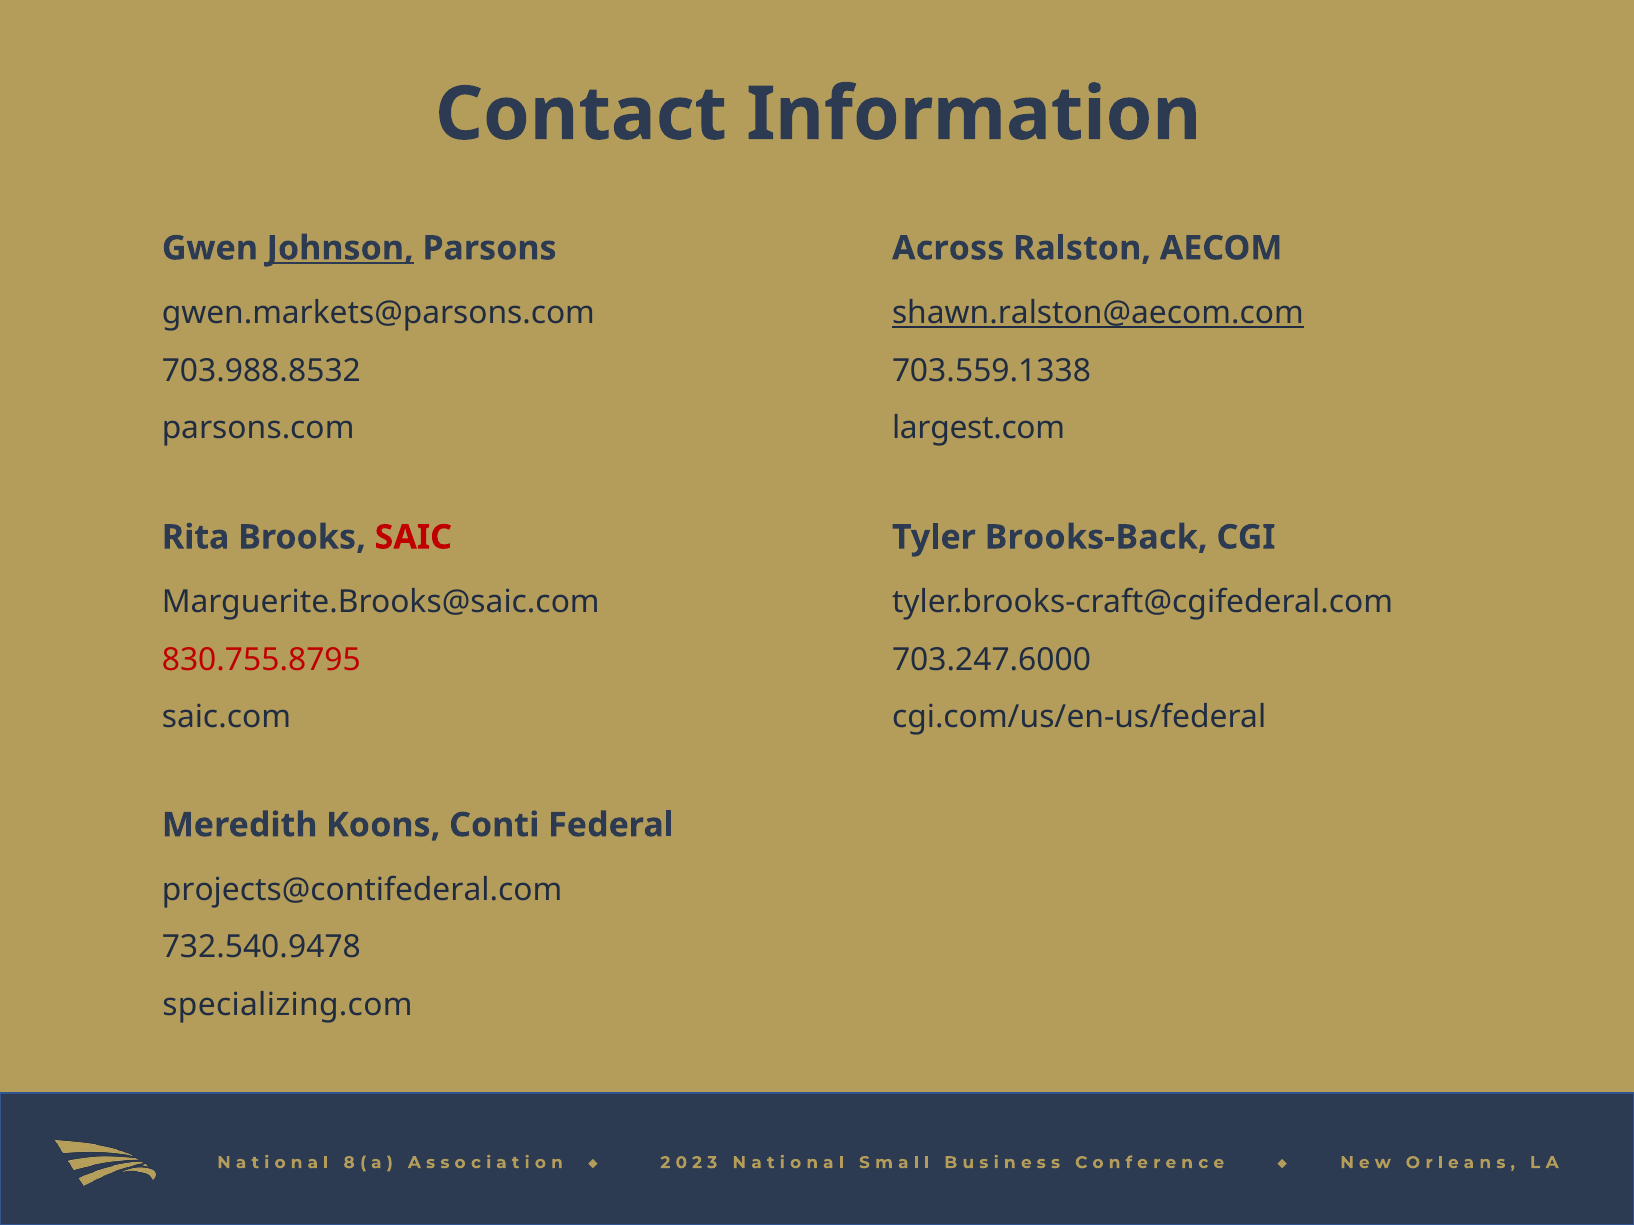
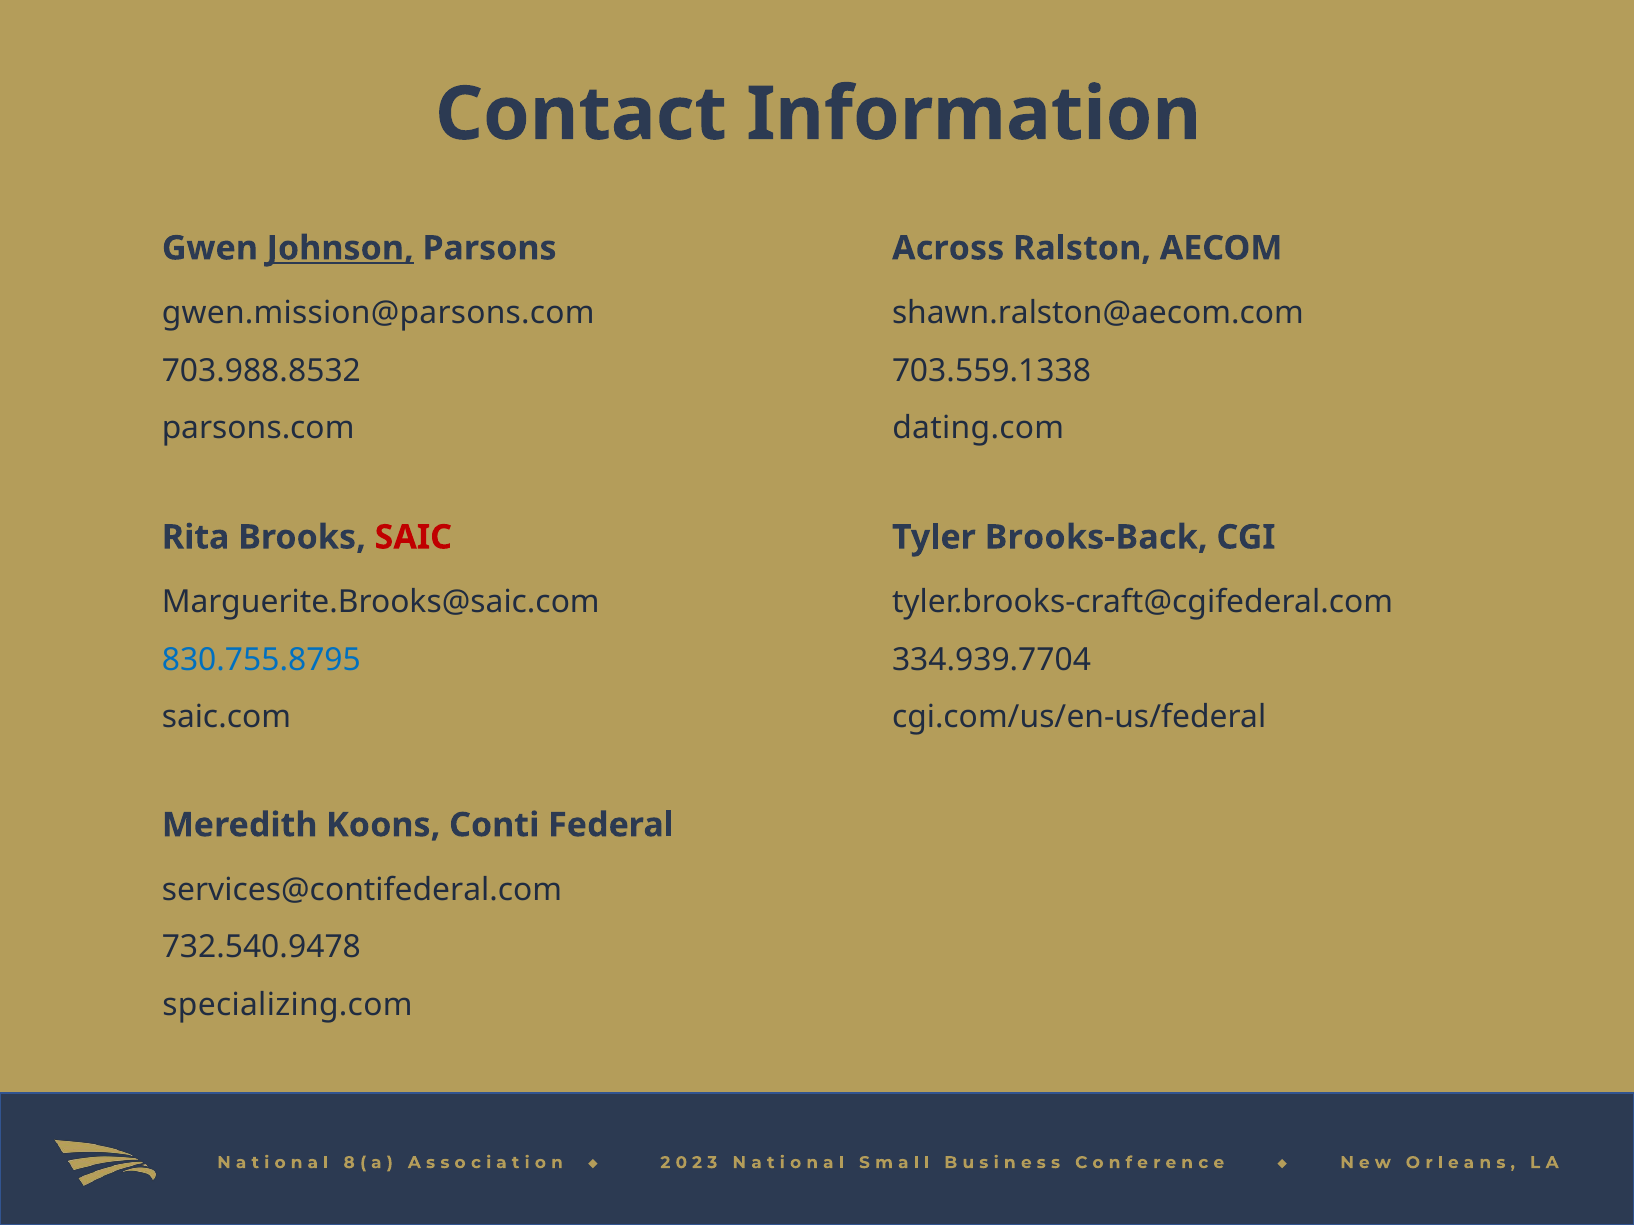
gwen.markets@parsons.com: gwen.markets@parsons.com -> gwen.mission@parsons.com (378, 313)
shawn.ralston@aecom.com underline: present -> none (1098, 313)
largest.com: largest.com -> dating.com (978, 428)
830.755.8795 colour: red -> blue (261, 660)
703.247.6000: 703.247.6000 -> 334.939.7704 (992, 660)
projects@contifederal.com: projects@contifederal.com -> services@contifederal.com (362, 890)
